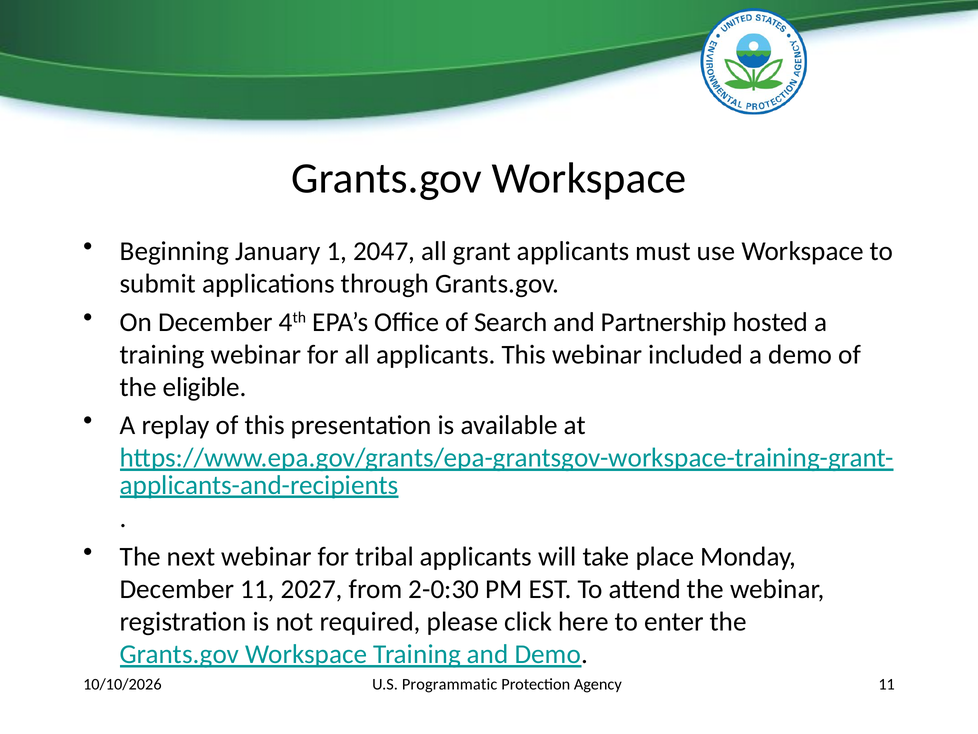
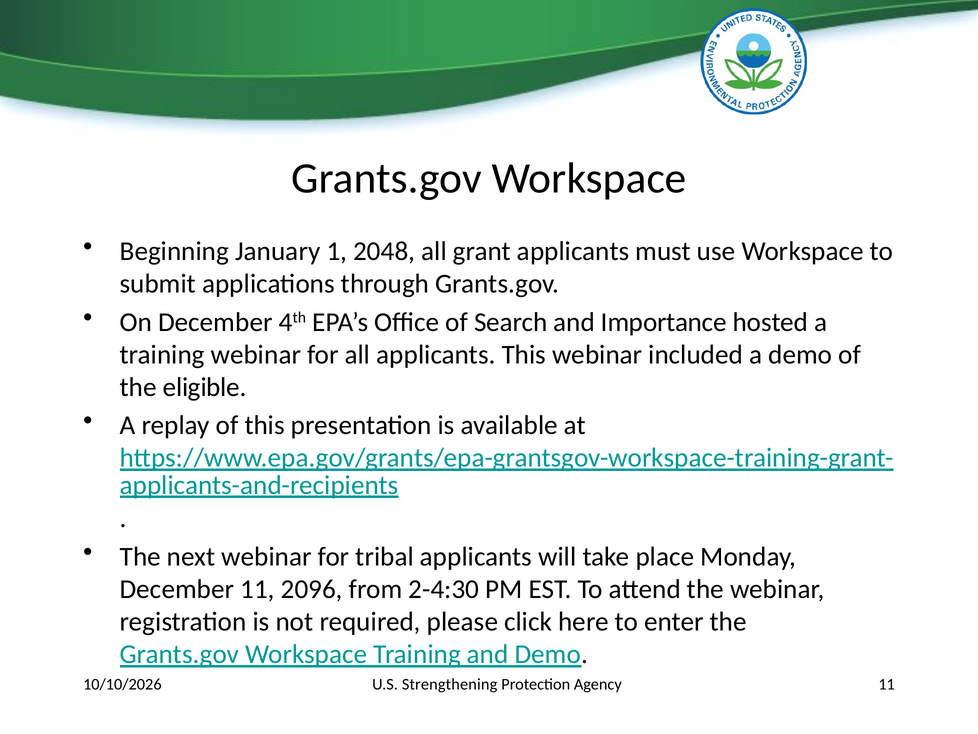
2047: 2047 -> 2048 (384, 251)
Partnership: Partnership -> Importance (664, 322)
2027: 2027 -> 2096 (312, 589)
2-0:30: 2-0:30 -> 2-4:30 (444, 589)
Programmatic: Programmatic -> Strengthening (450, 684)
